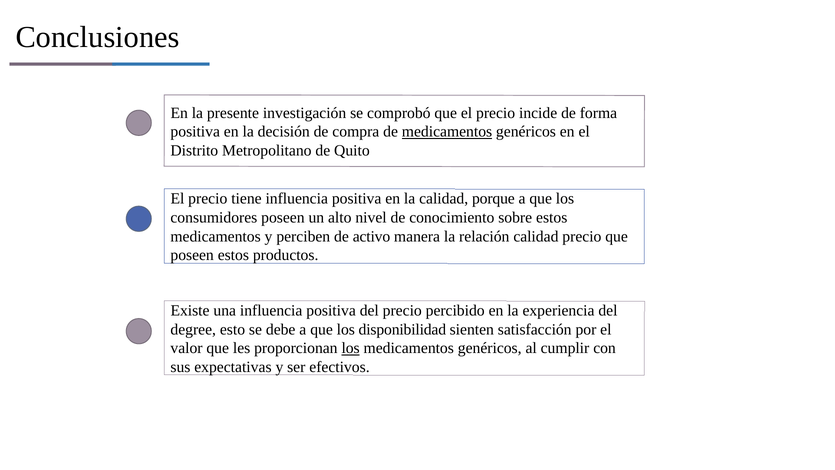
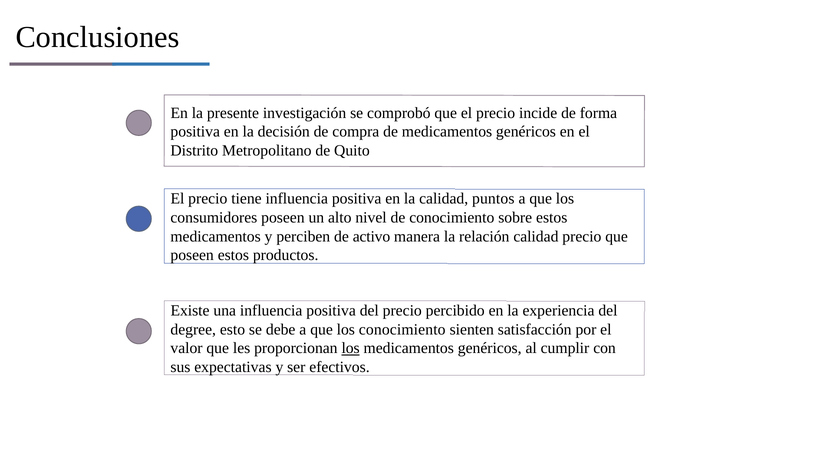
medicamentos underline: present -> none (447, 132)
porque: porque -> puntos (493, 199)
los disponibilidad: disponibilidad -> conocimiento (402, 329)
